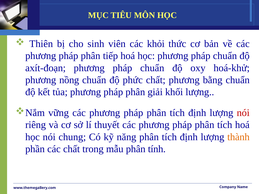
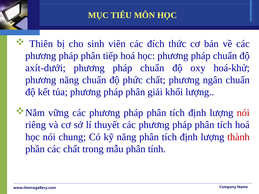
khỏi: khỏi -> đích (156, 44)
axít-đoạn: axít-đoạn -> axít-dưới (45, 68)
phương nồng: nồng -> năng (69, 80)
bằng: bằng -> ngân (213, 80)
thành colour: orange -> red (238, 137)
